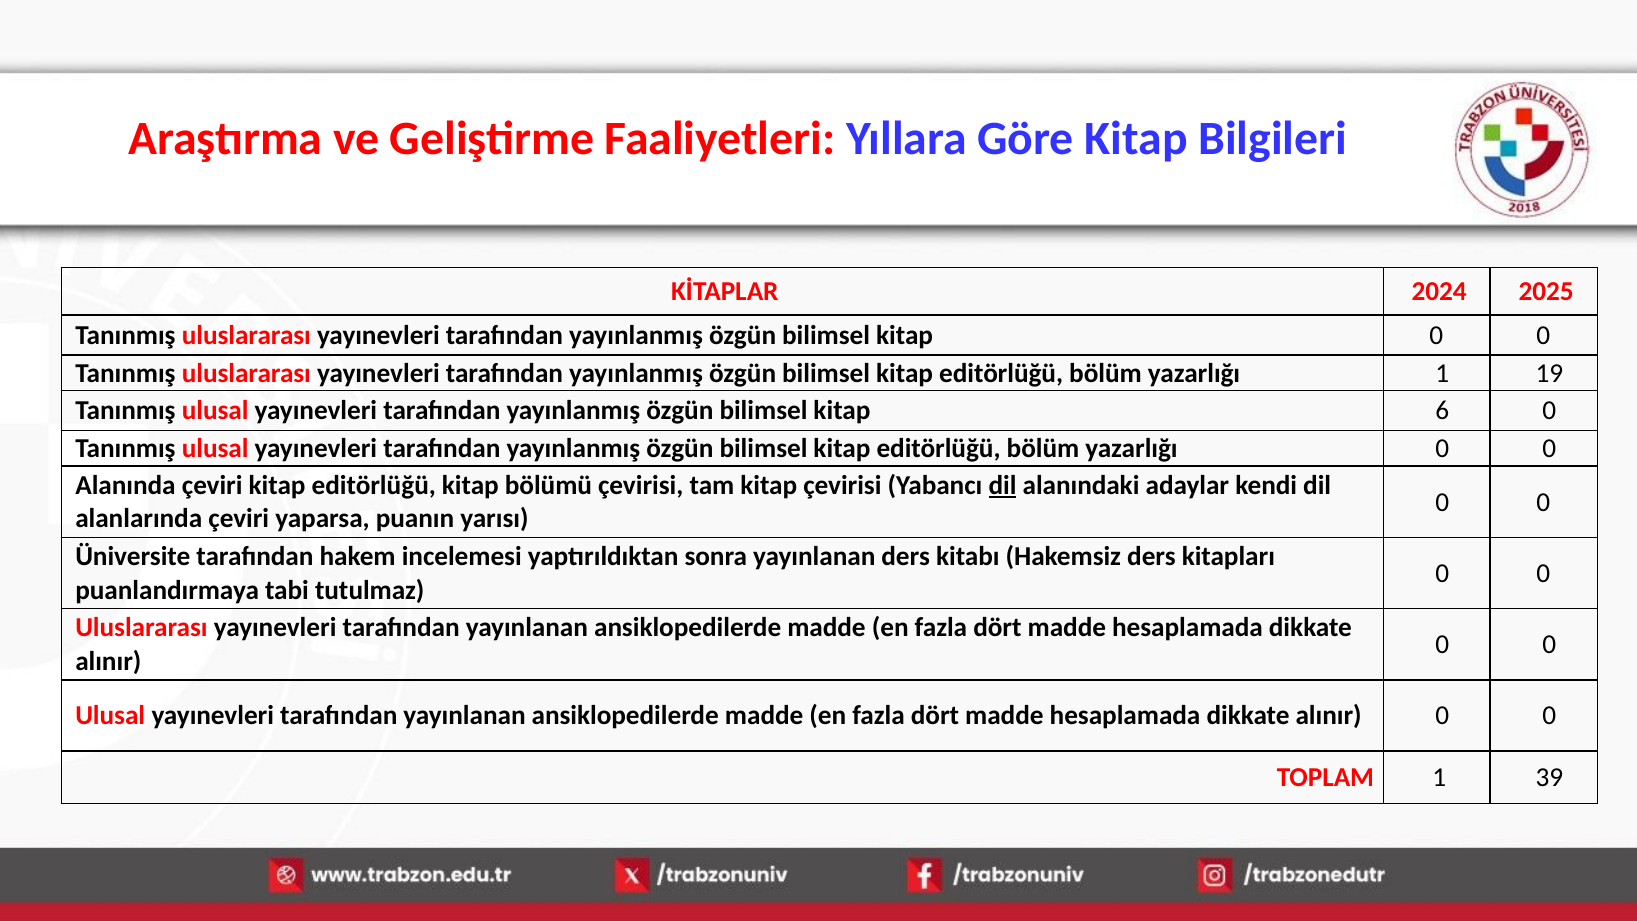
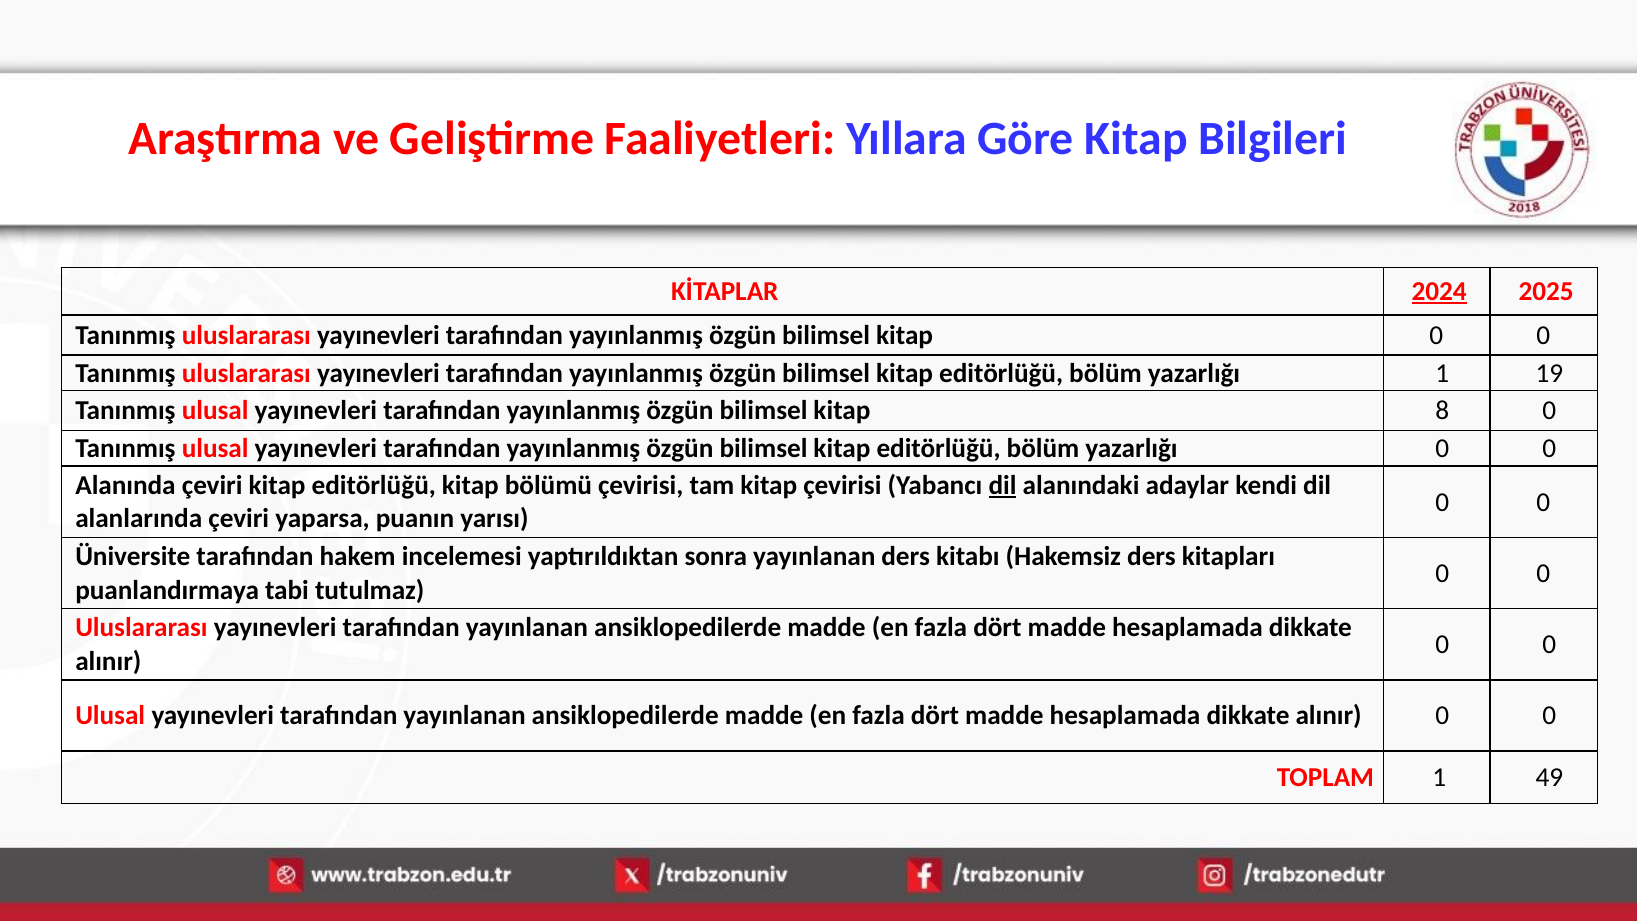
2024 underline: none -> present (1439, 292)
6: 6 -> 8 (1442, 411)
39: 39 -> 49 (1549, 778)
